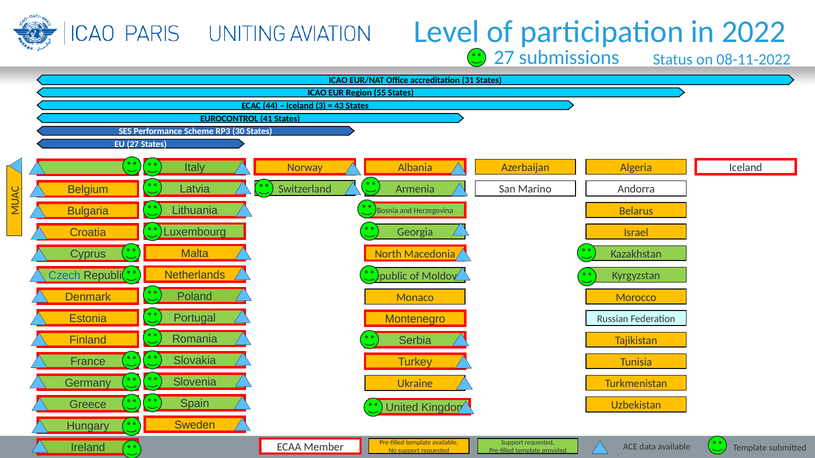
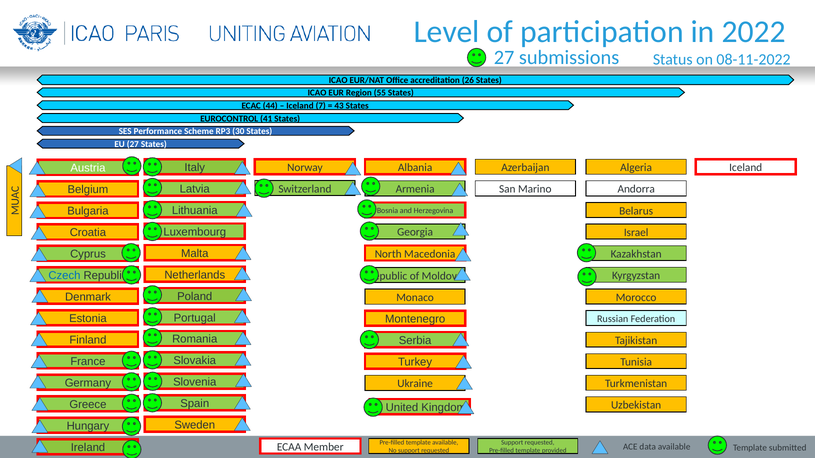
31: 31 -> 26 (468, 81)
3: 3 -> 7 (321, 106)
Austria colour: light green -> white (88, 168)
